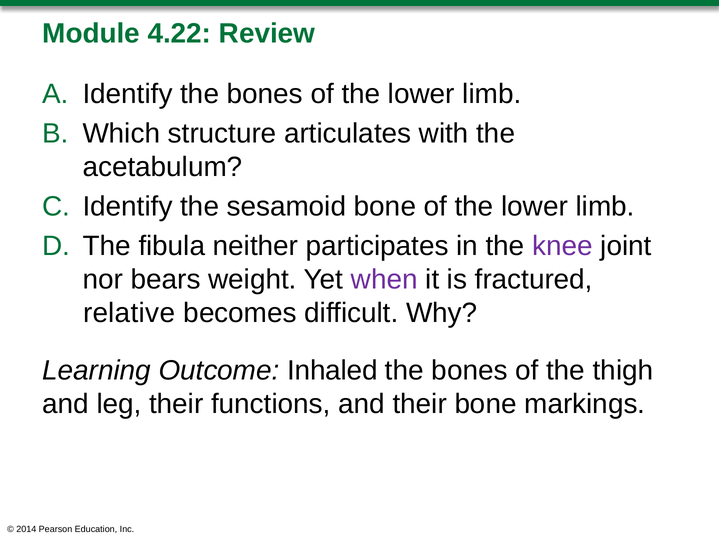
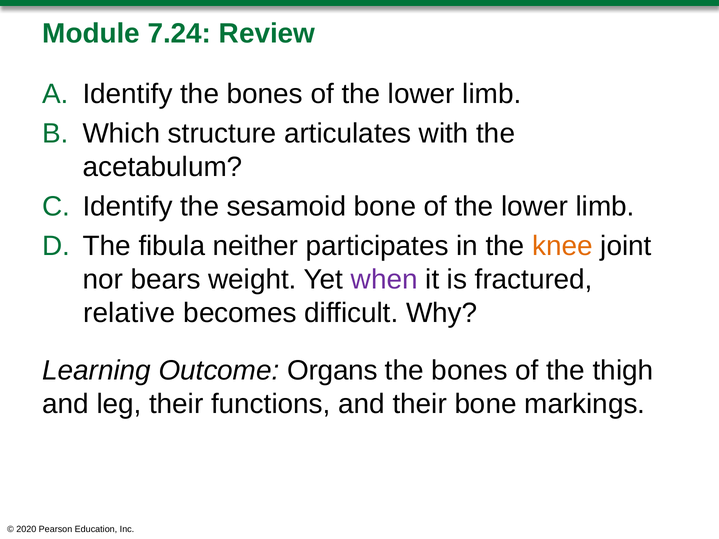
4.22: 4.22 -> 7.24 (179, 34)
knee colour: purple -> orange (562, 246)
Inhaled: Inhaled -> Organs (332, 371)
2014: 2014 -> 2020 (26, 529)
